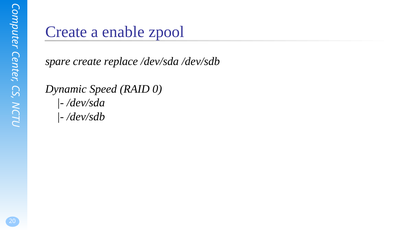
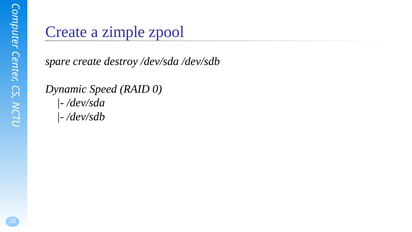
enable: enable -> zimple (123, 32)
replace: replace -> destroy (121, 61)
